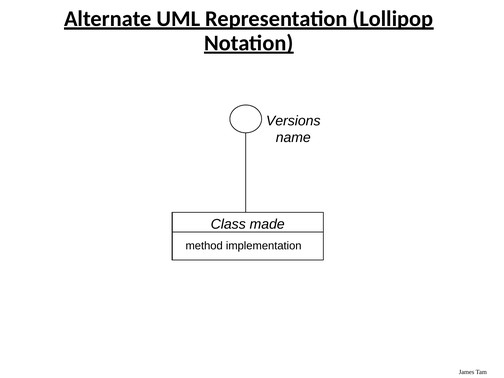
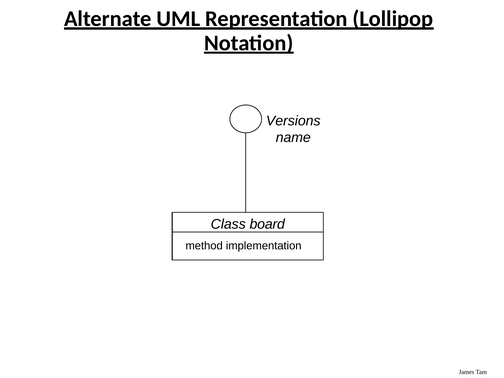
made: made -> board (267, 224)
